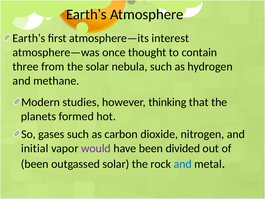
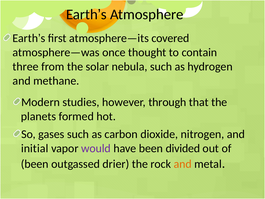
interest: interest -> covered (170, 38)
thinking: thinking -> through (167, 102)
outgassed solar: solar -> drier (116, 164)
and colour: blue -> orange (183, 164)
